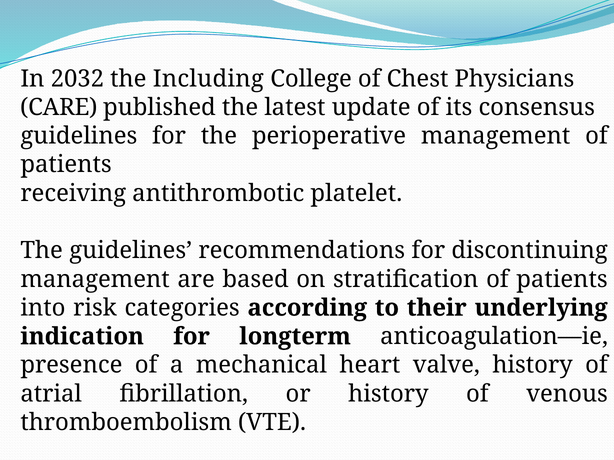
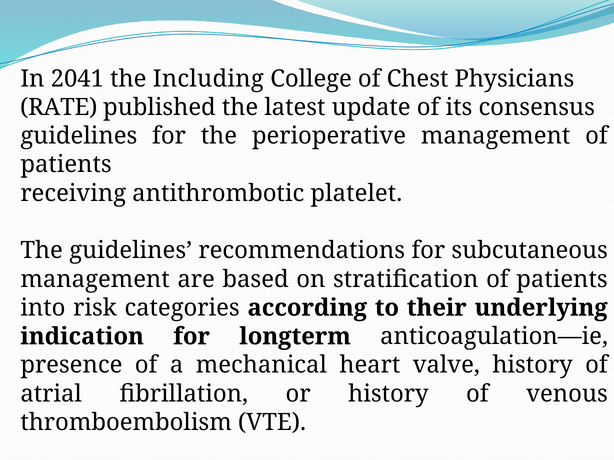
2032: 2032 -> 2041 (77, 79)
CARE: CARE -> RATE (59, 107)
discontinuing: discontinuing -> subcutaneous (530, 251)
